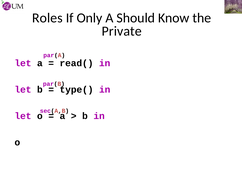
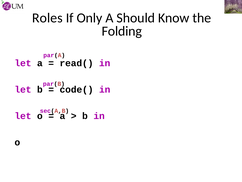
Private: Private -> Folding (122, 31)
type(: type( -> code( (77, 89)
